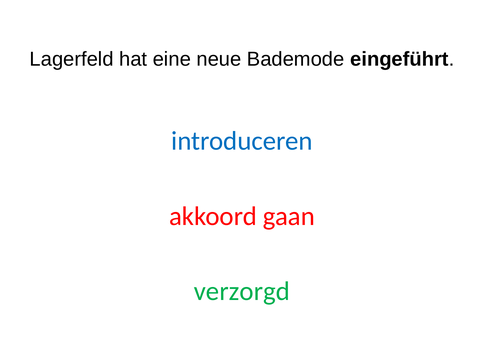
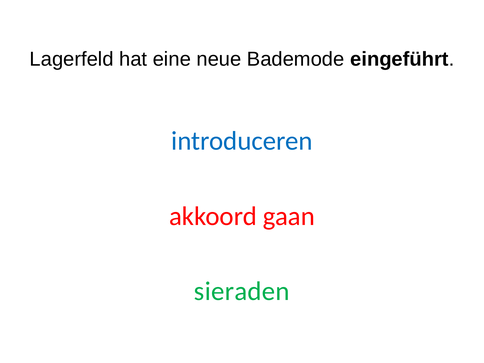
verzorgd: verzorgd -> sieraden (242, 291)
